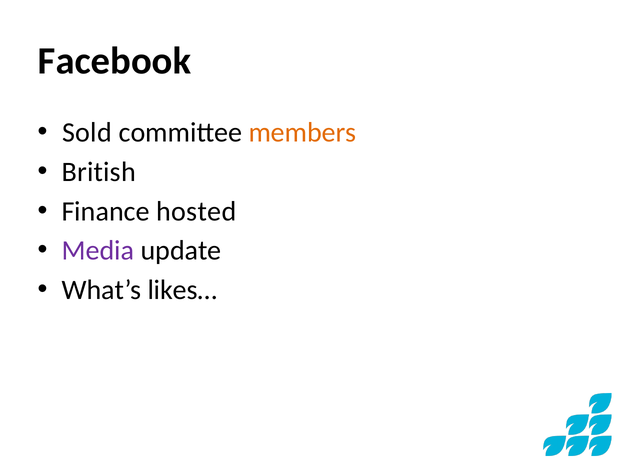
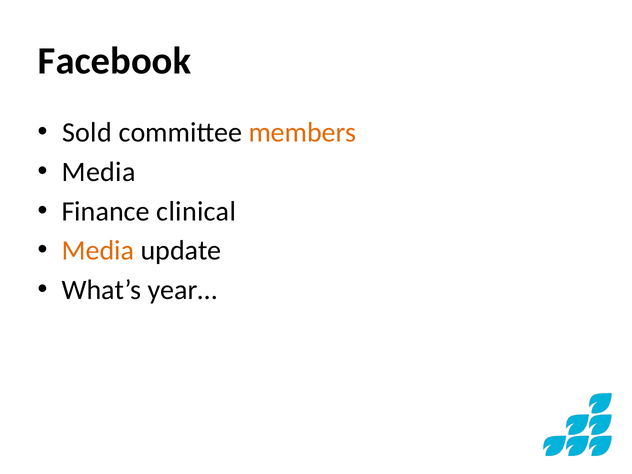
British: British -> Media (99, 172)
hosted: hosted -> clinical (196, 211)
Media colour: purple -> orange (98, 251)
likes…: likes… -> year… (182, 290)
